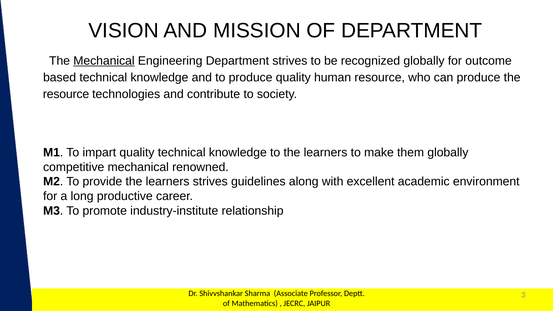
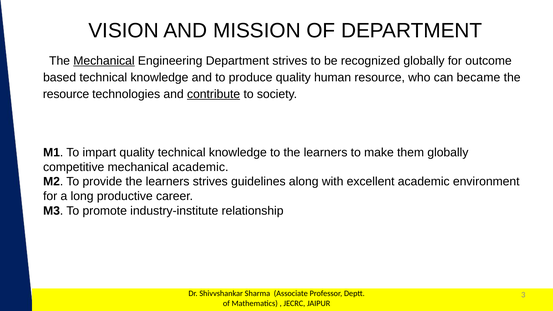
can produce: produce -> became (478, 77)
contribute underline: none -> present (214, 94)
mechanical renowned: renowned -> academic (200, 167)
